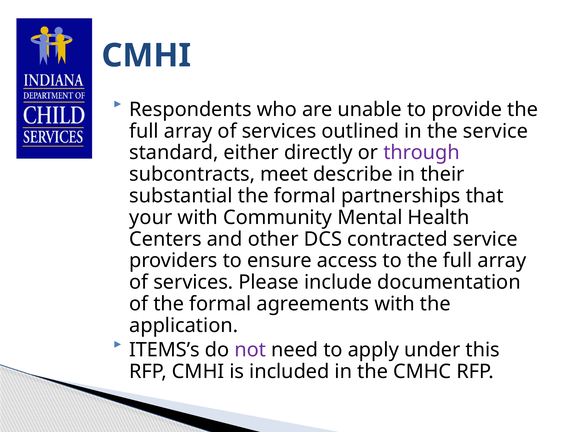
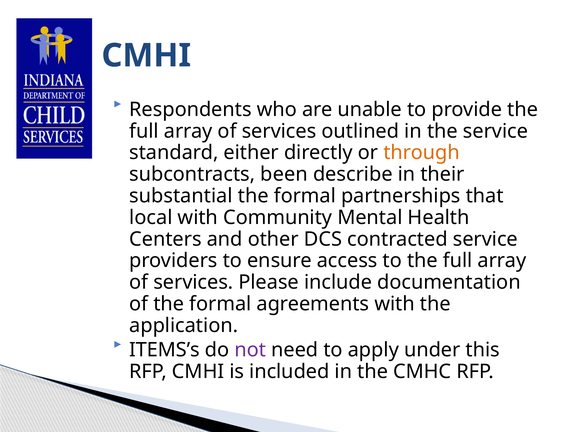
through colour: purple -> orange (422, 152)
meet: meet -> been (284, 174)
your: your -> local (151, 217)
